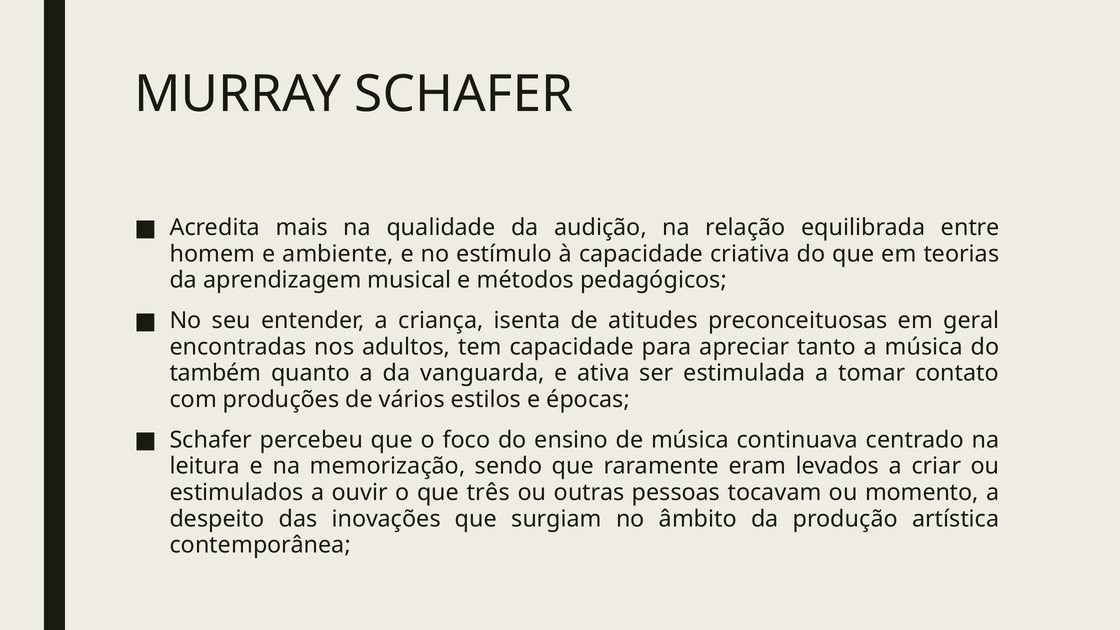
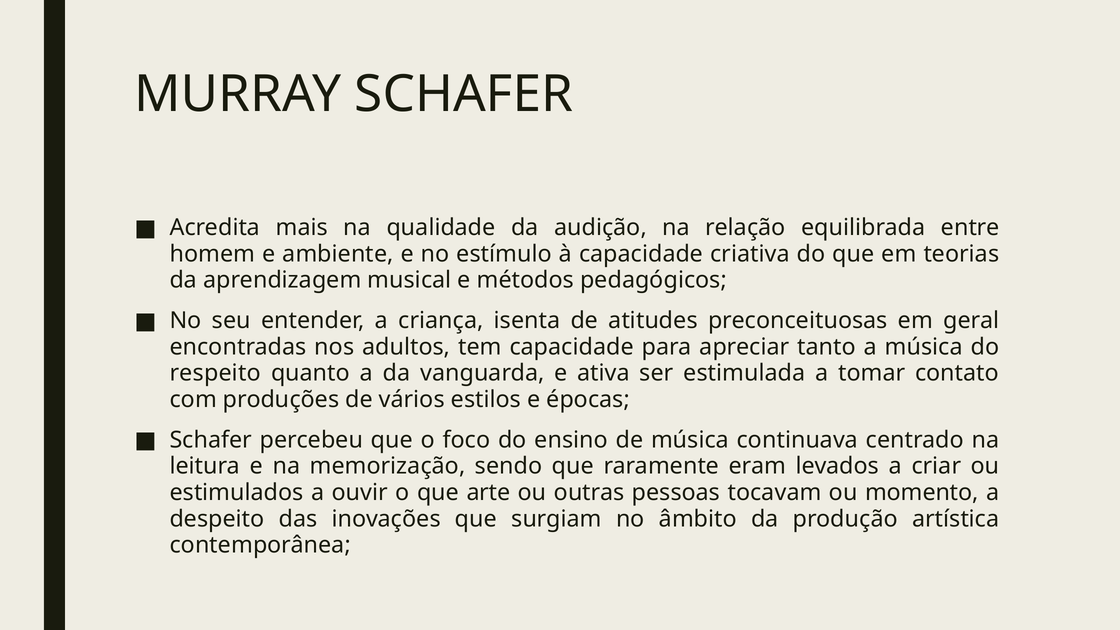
também: também -> respeito (215, 373)
três: três -> arte (488, 493)
